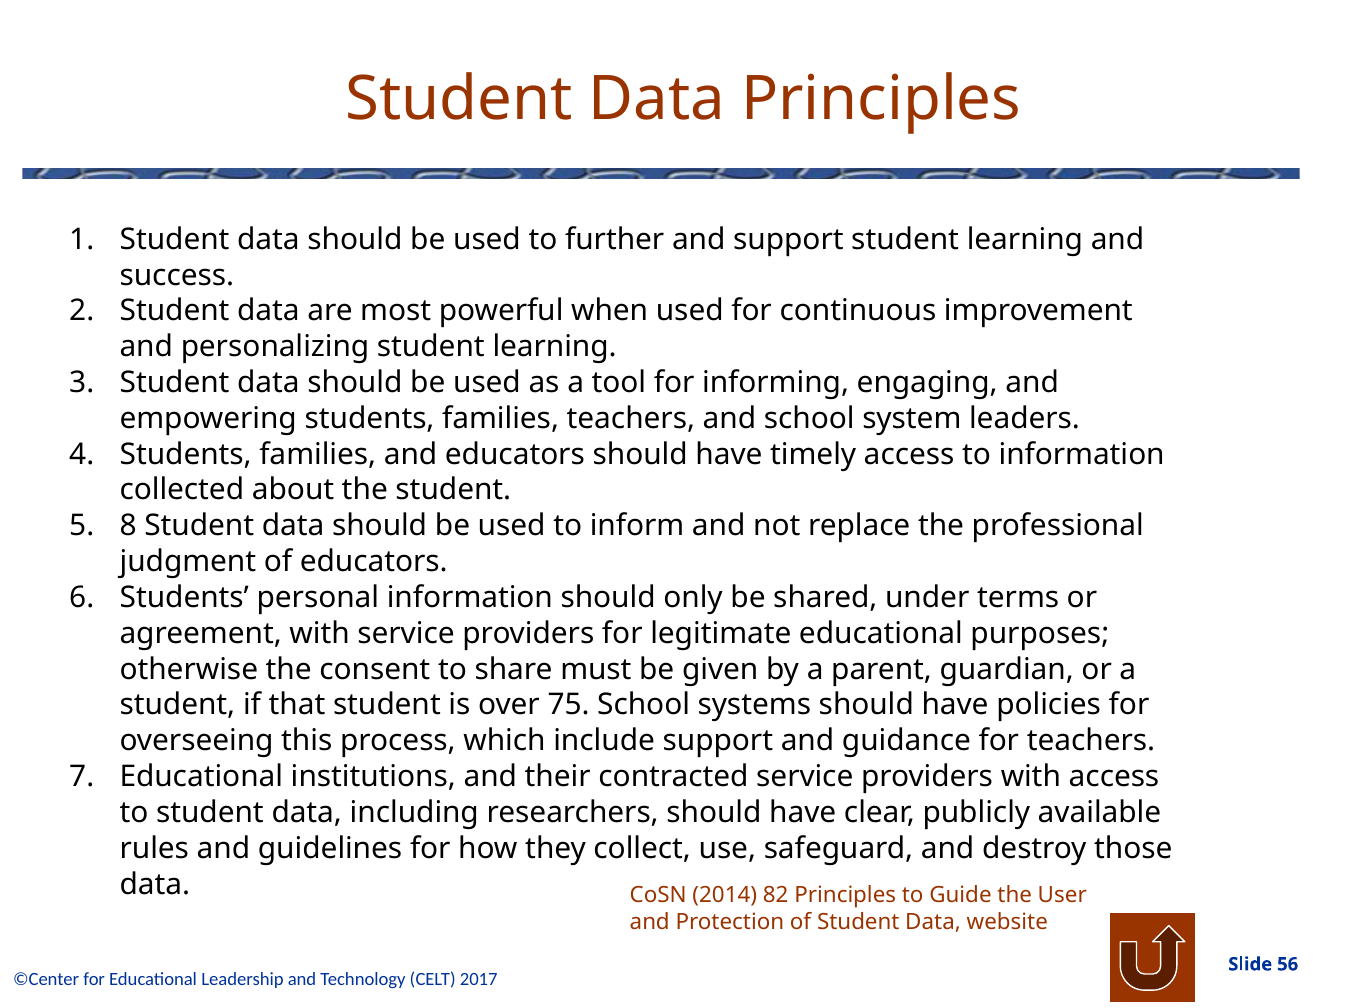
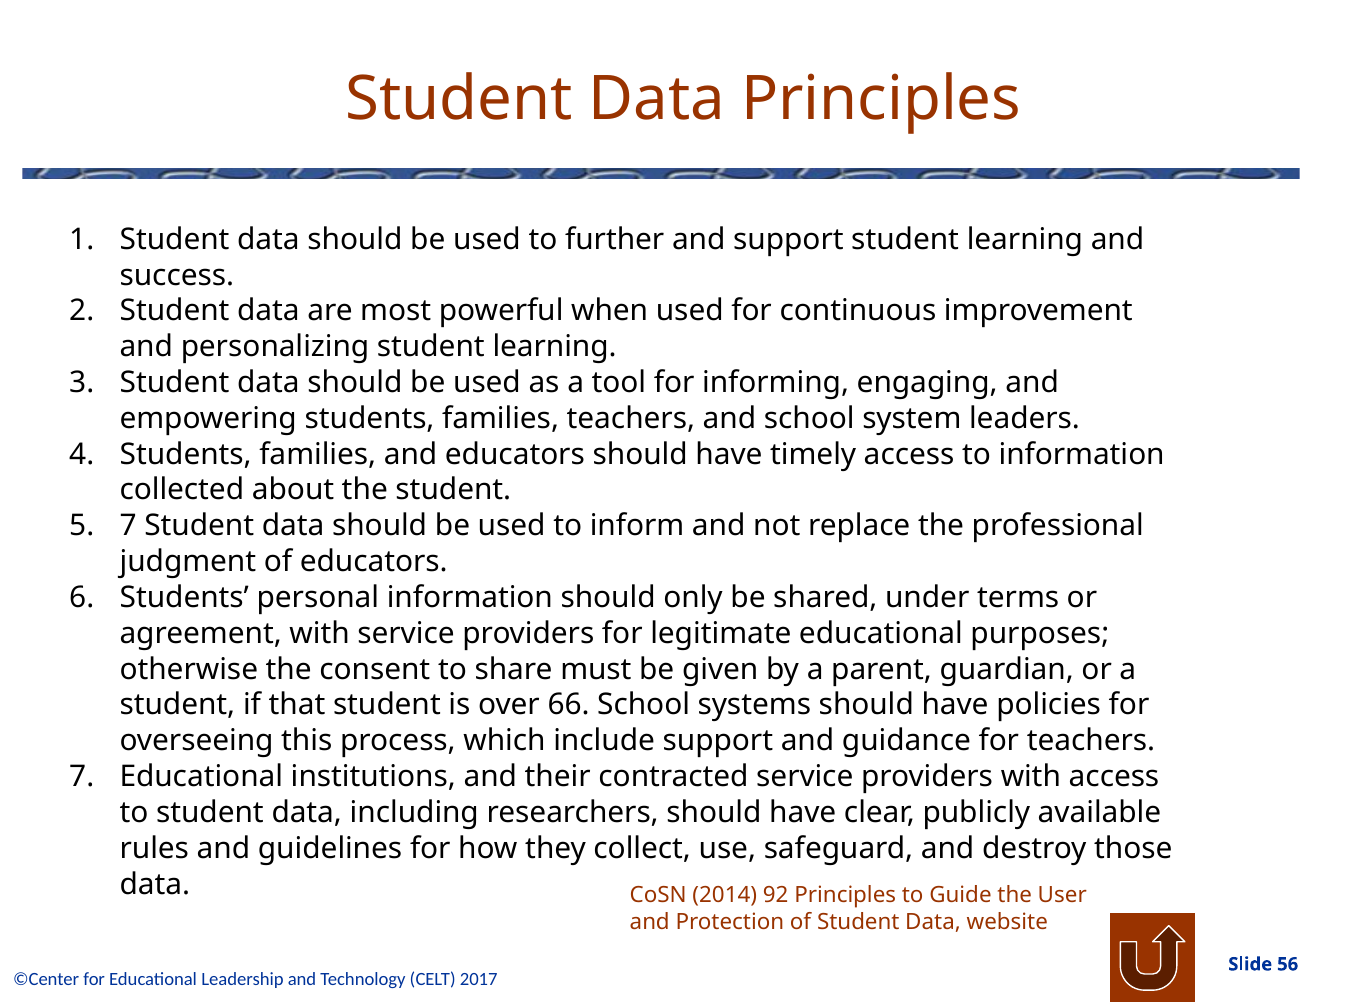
5 8: 8 -> 7 (128, 526)
75: 75 -> 66 (569, 706)
82: 82 -> 92 (776, 896)
